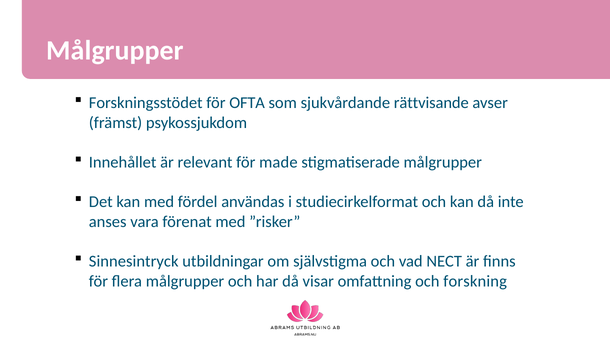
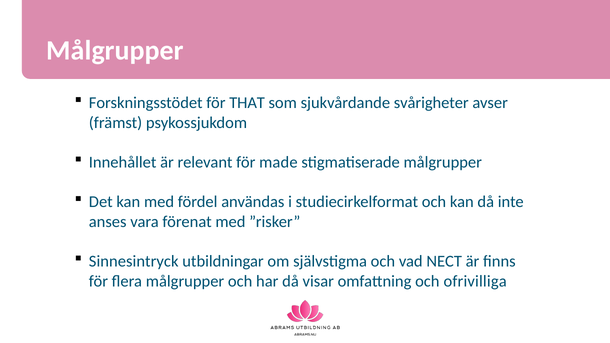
OFTA: OFTA -> THAT (247, 103)
rättvisande: rättvisande -> svårigheter (431, 103)
forskning: forskning -> ofrivilliga (475, 281)
